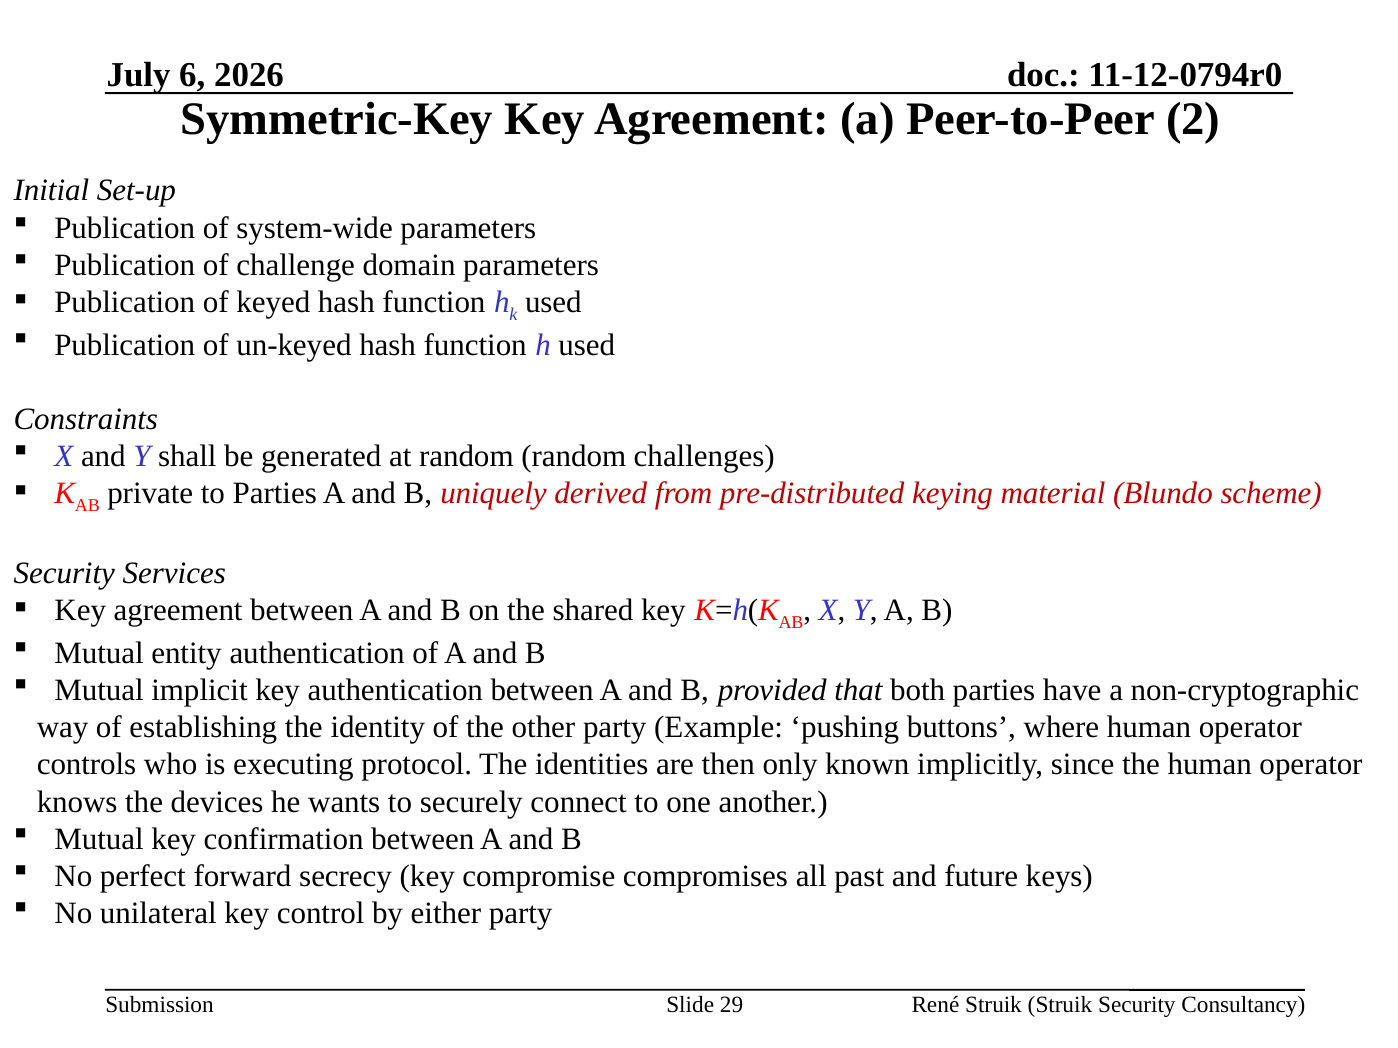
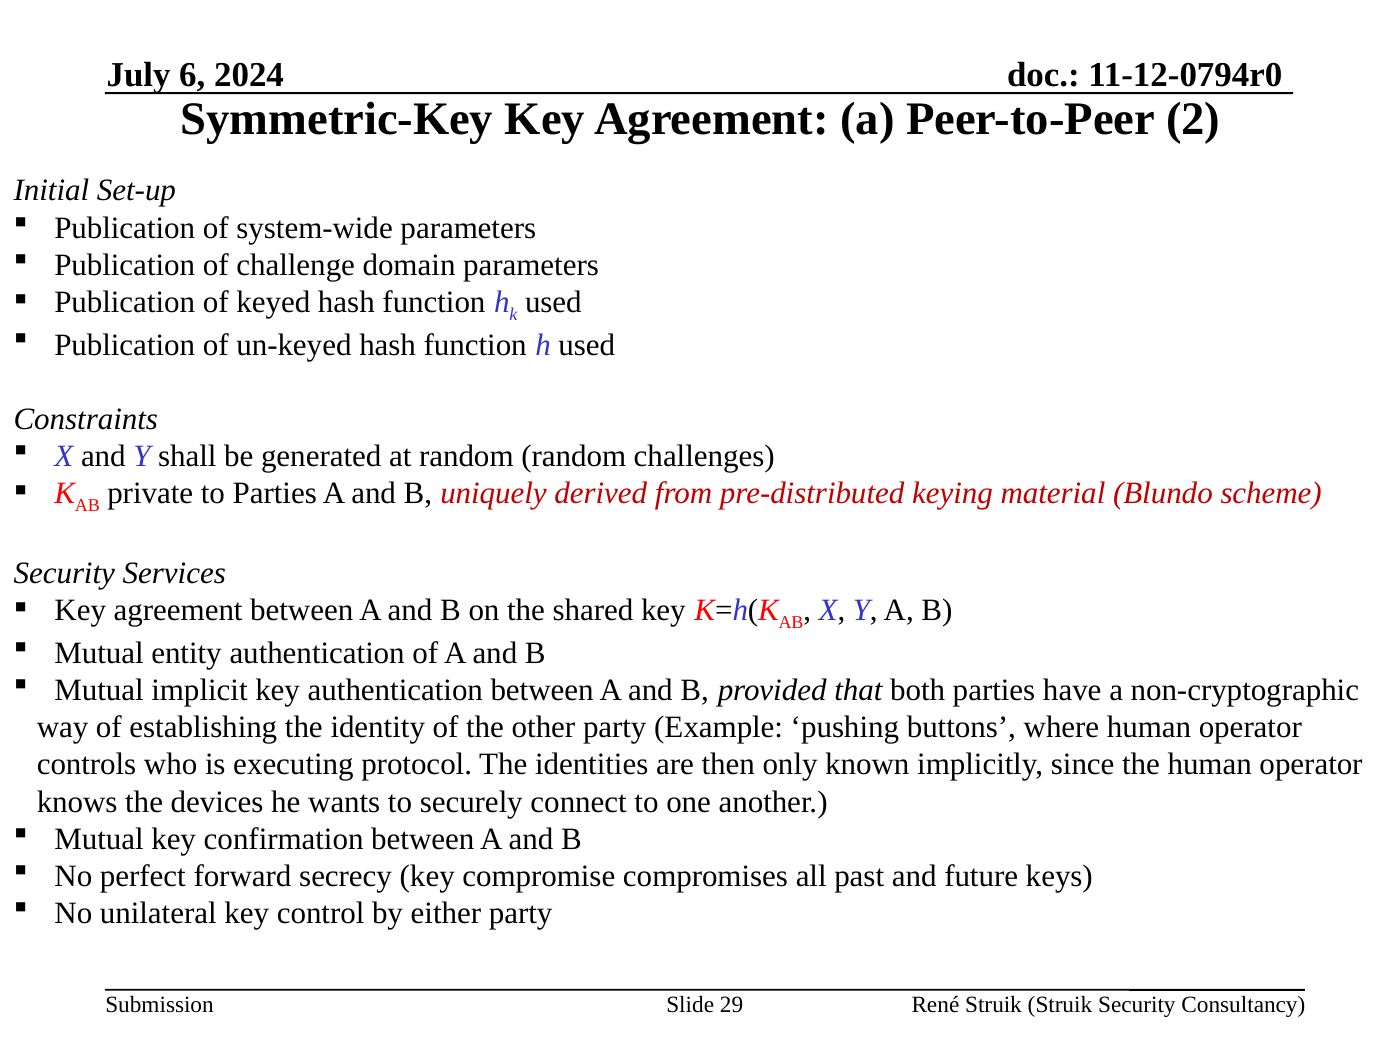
2026: 2026 -> 2024 (249, 75)
